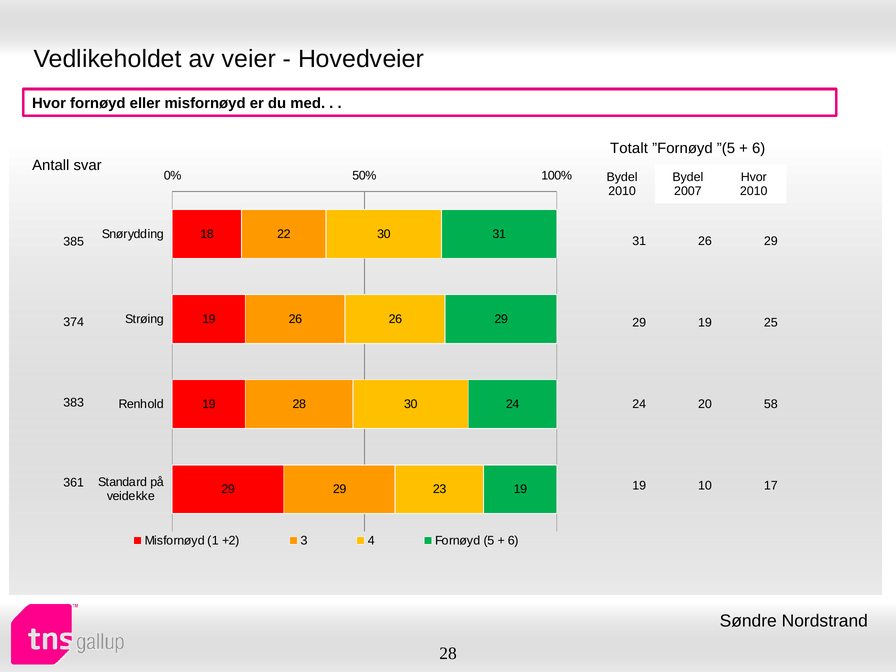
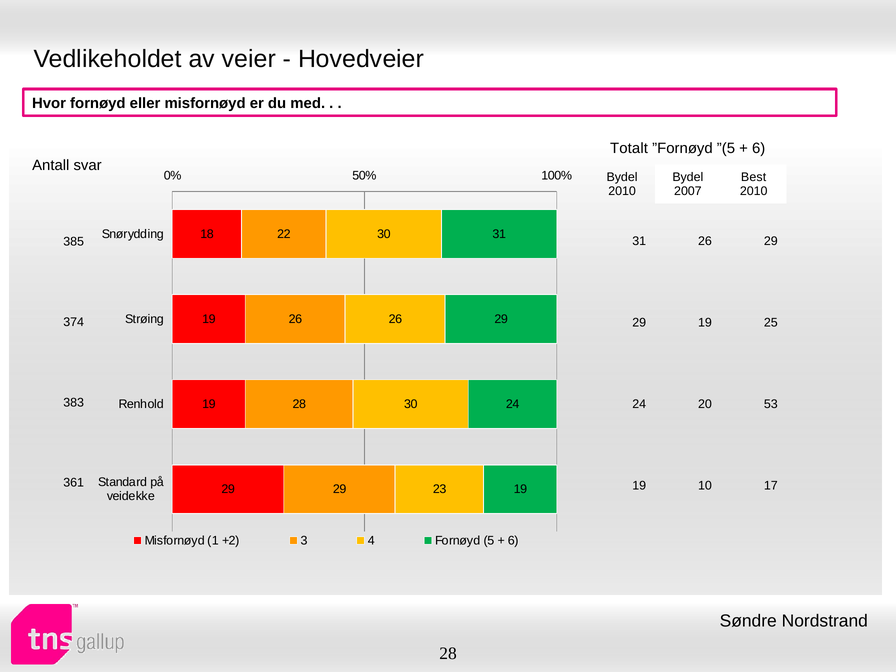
Hvor: Hvor -> Best (754, 177)
58: 58 -> 53 (771, 404)
